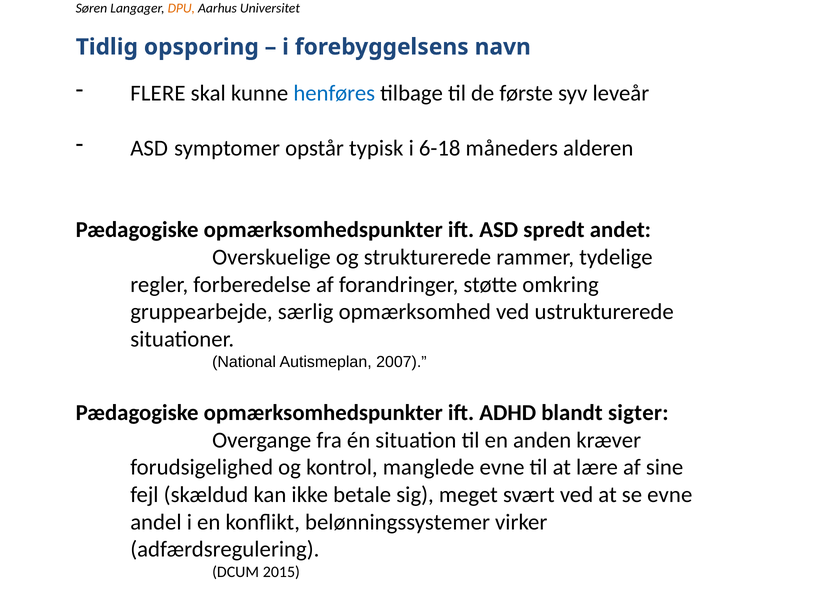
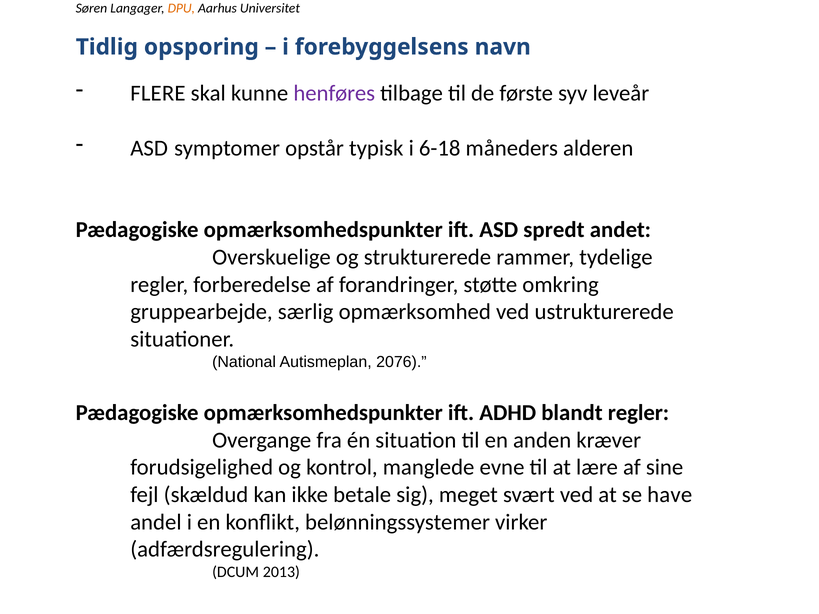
henføres colour: blue -> purple (334, 93)
2007: 2007 -> 2076 (401, 362)
blandt sigter: sigter -> regler (638, 413)
se evne: evne -> have (670, 495)
2015: 2015 -> 2013 (281, 572)
